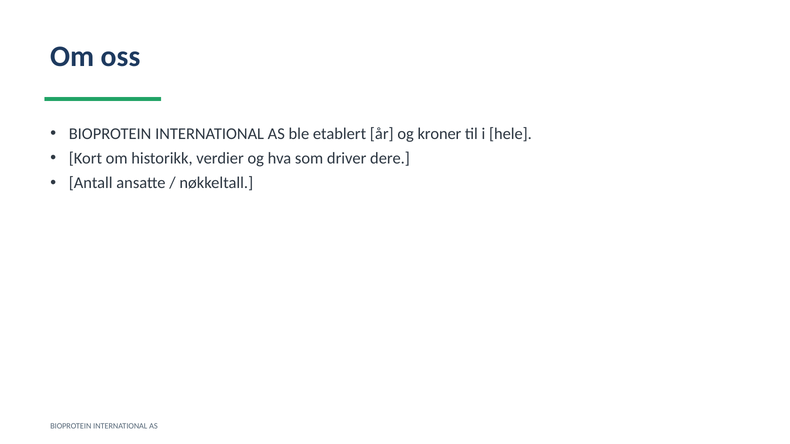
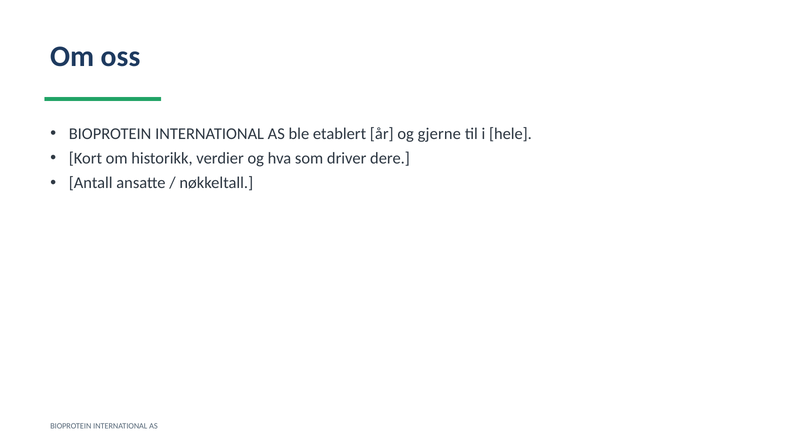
kroner: kroner -> gjerne (439, 134)
